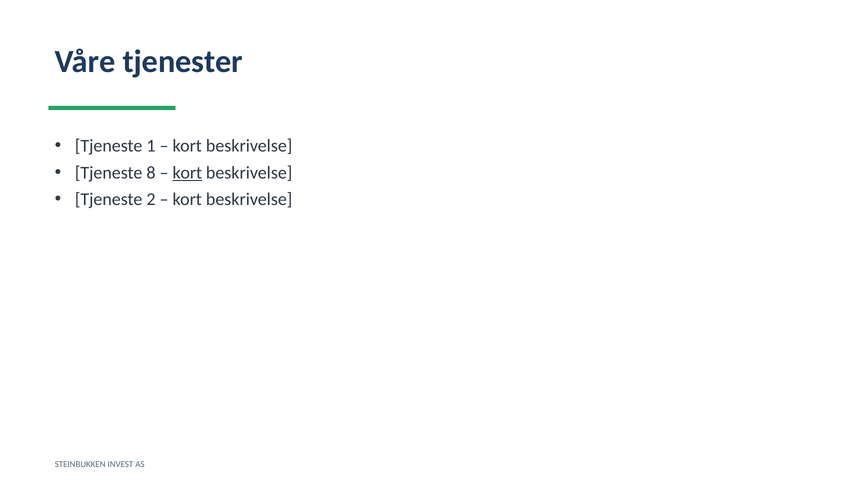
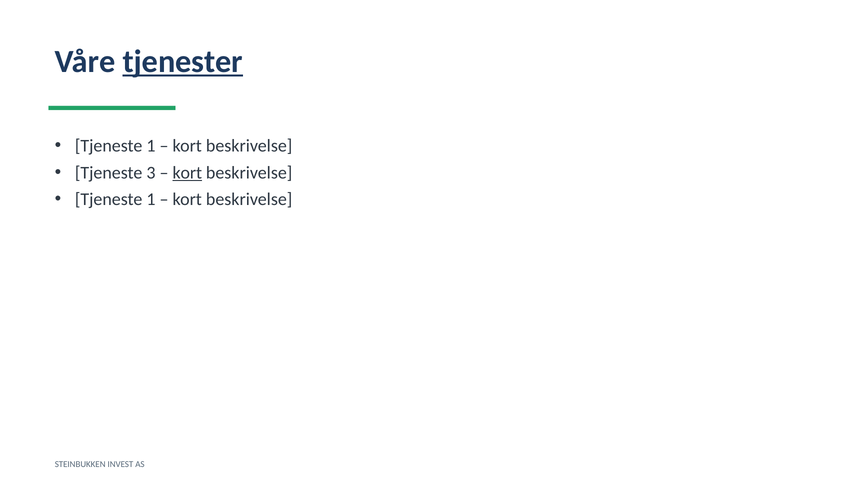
tjenester underline: none -> present (183, 61)
8: 8 -> 3 (151, 173)
2: 2 -> 1 (151, 200)
